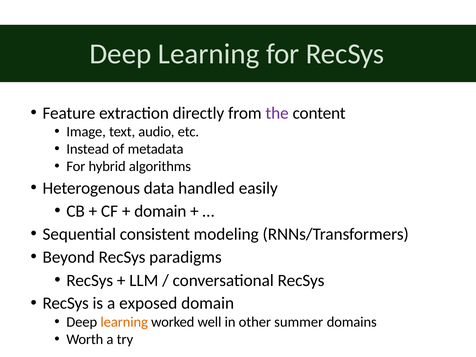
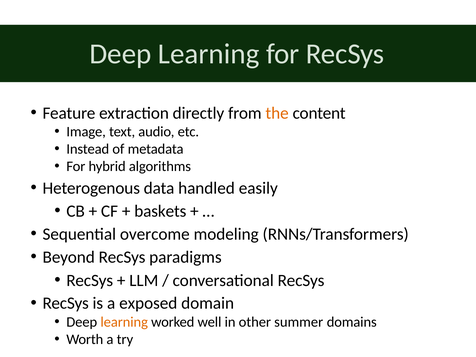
the colour: purple -> orange (277, 113)
domain: domain -> baskets (160, 211)
consistent: consistent -> overcome (155, 234)
